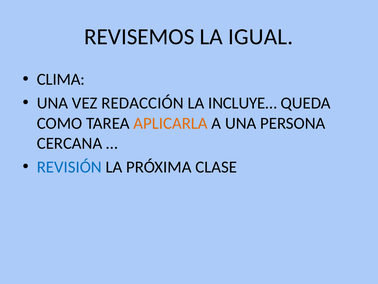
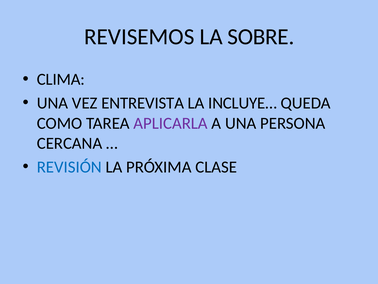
IGUAL: IGUAL -> SOBRE (261, 37)
REDACCIÓN: REDACCIÓN -> ENTREVISTA (143, 103)
APLICARLA colour: orange -> purple (171, 123)
